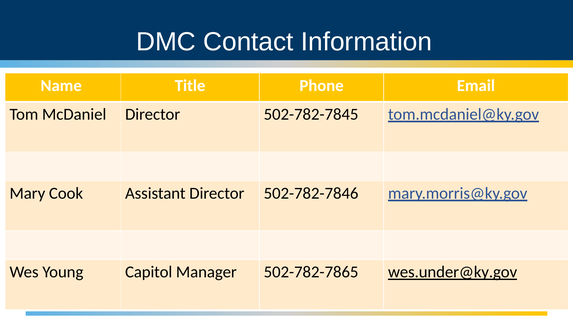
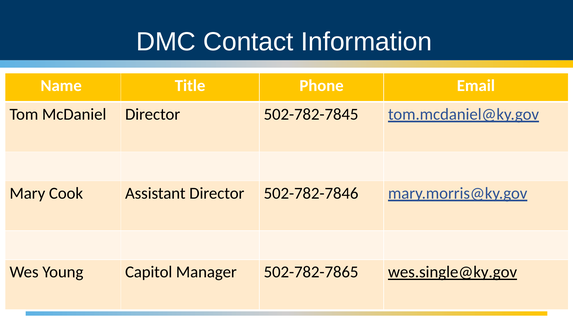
wes.under@ky.gov: wes.under@ky.gov -> wes.single@ky.gov (453, 272)
